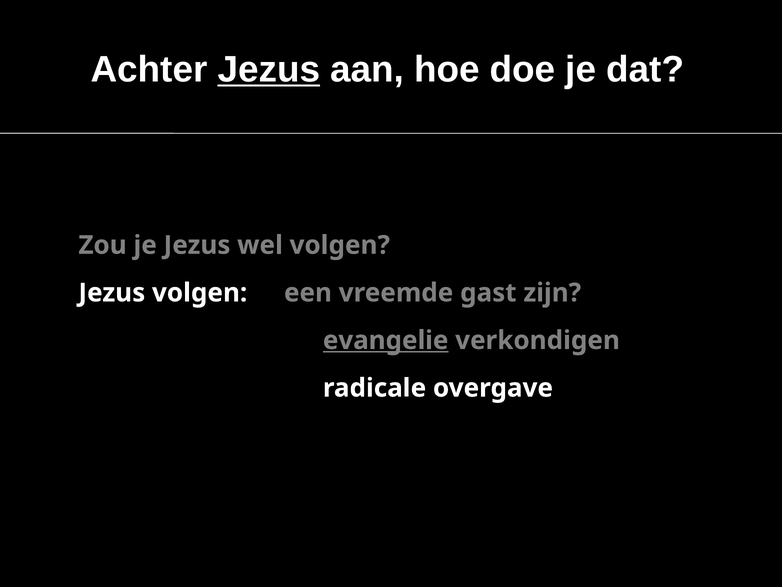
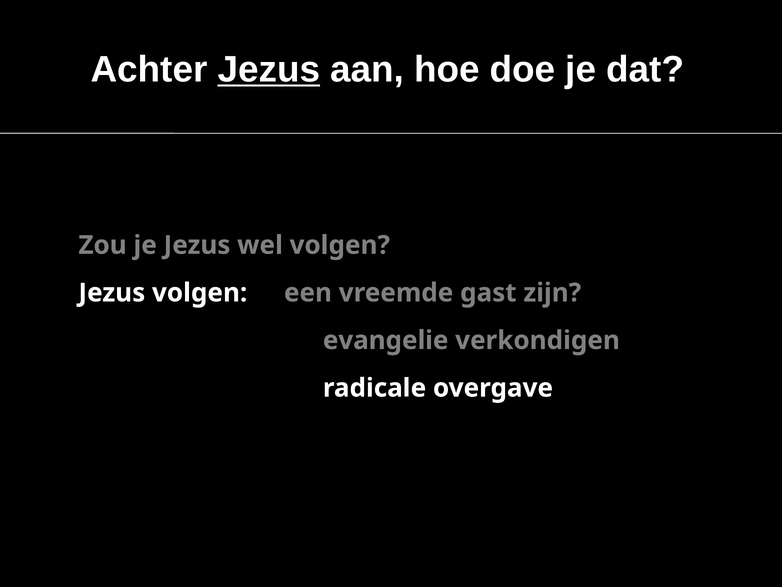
evangelie underline: present -> none (386, 340)
